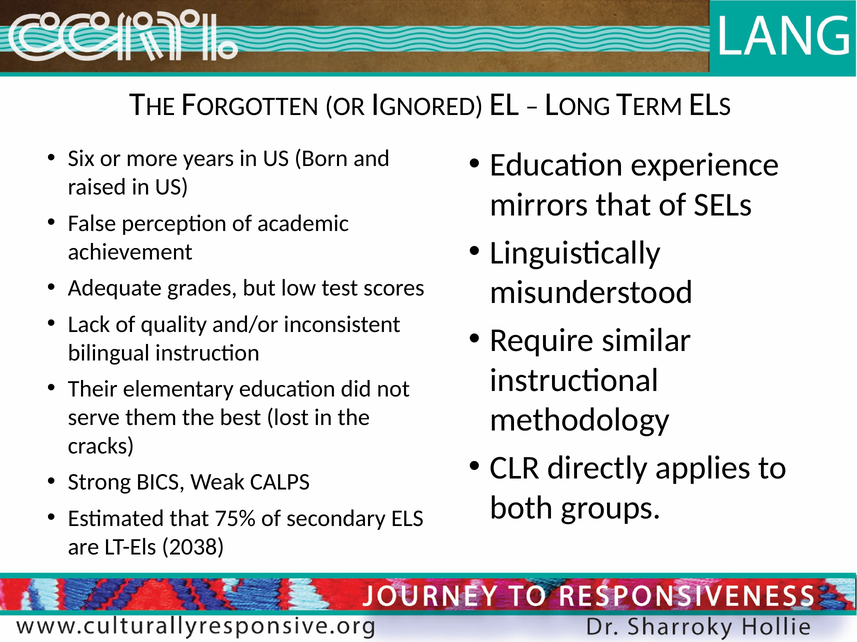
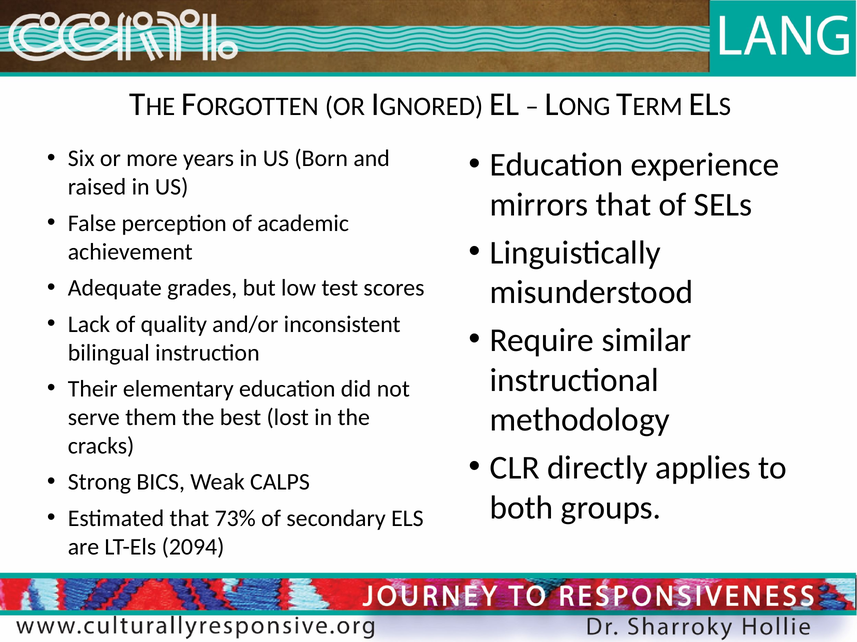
75%: 75% -> 73% (235, 519)
2038: 2038 -> 2094 (193, 547)
